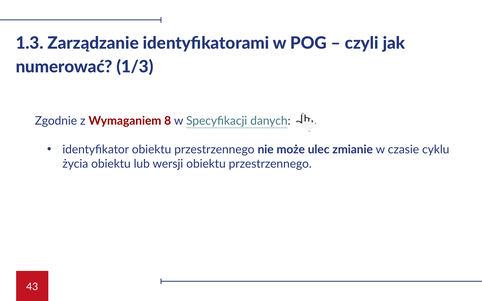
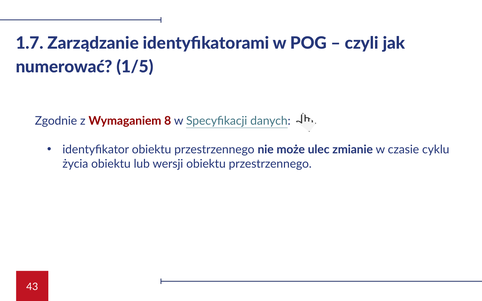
1.3: 1.3 -> 1.7 (30, 43)
1/3: 1/3 -> 1/5 (135, 67)
